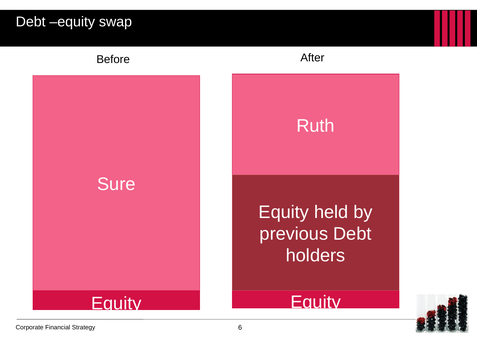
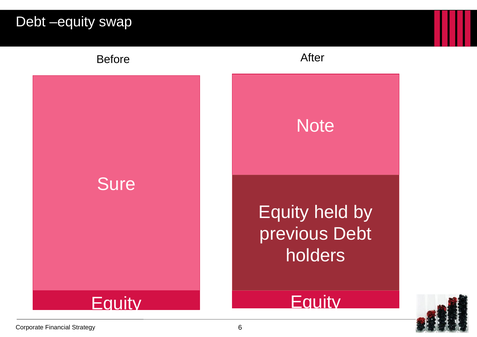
Ruth: Ruth -> Note (316, 126)
